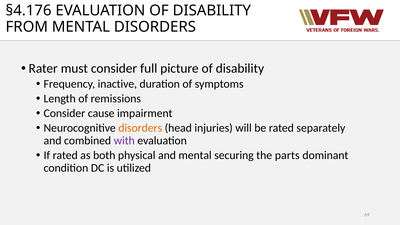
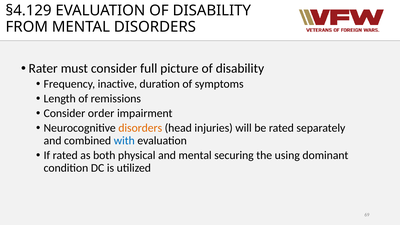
§4.176: §4.176 -> §4.129 (29, 11)
cause: cause -> order (101, 113)
with colour: purple -> blue (124, 141)
parts: parts -> using (287, 155)
